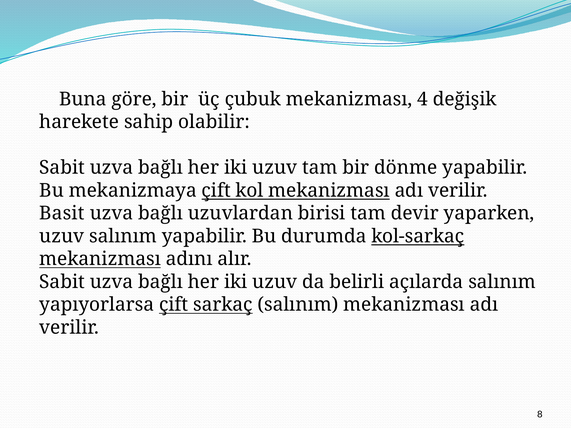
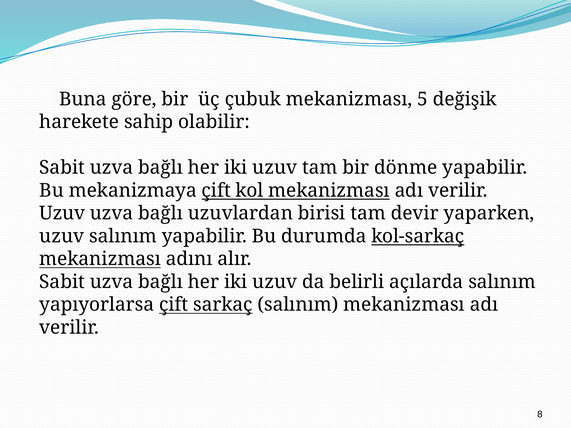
4: 4 -> 5 (422, 99)
Basit: Basit -> Uzuv (62, 213)
